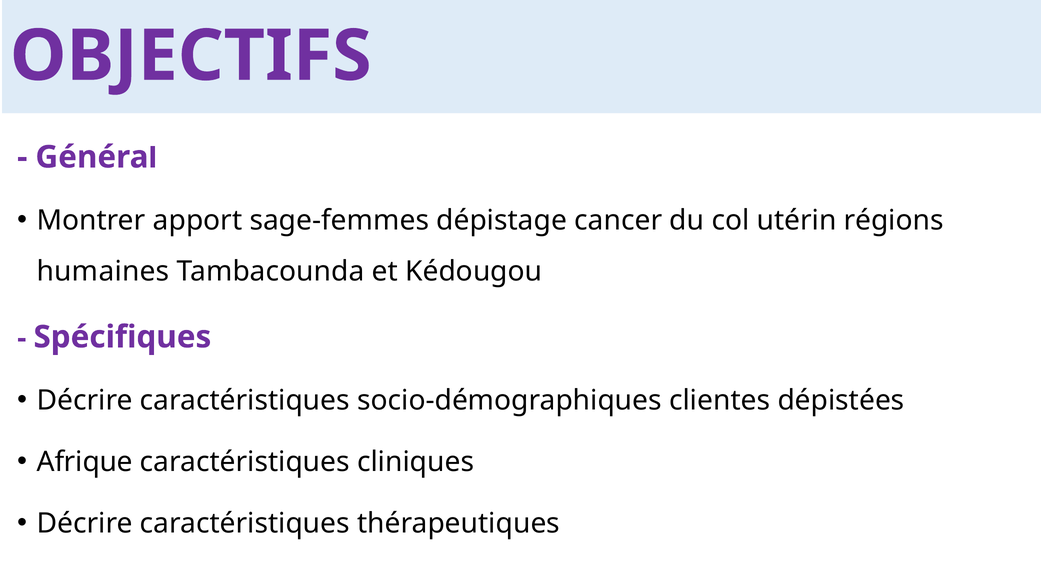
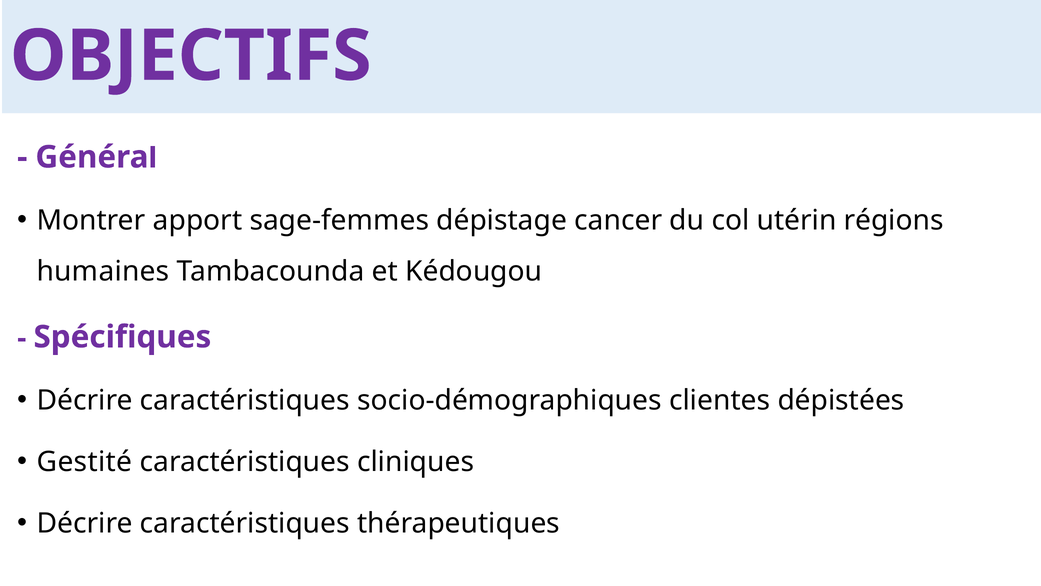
Afrique: Afrique -> Gestité (84, 462)
